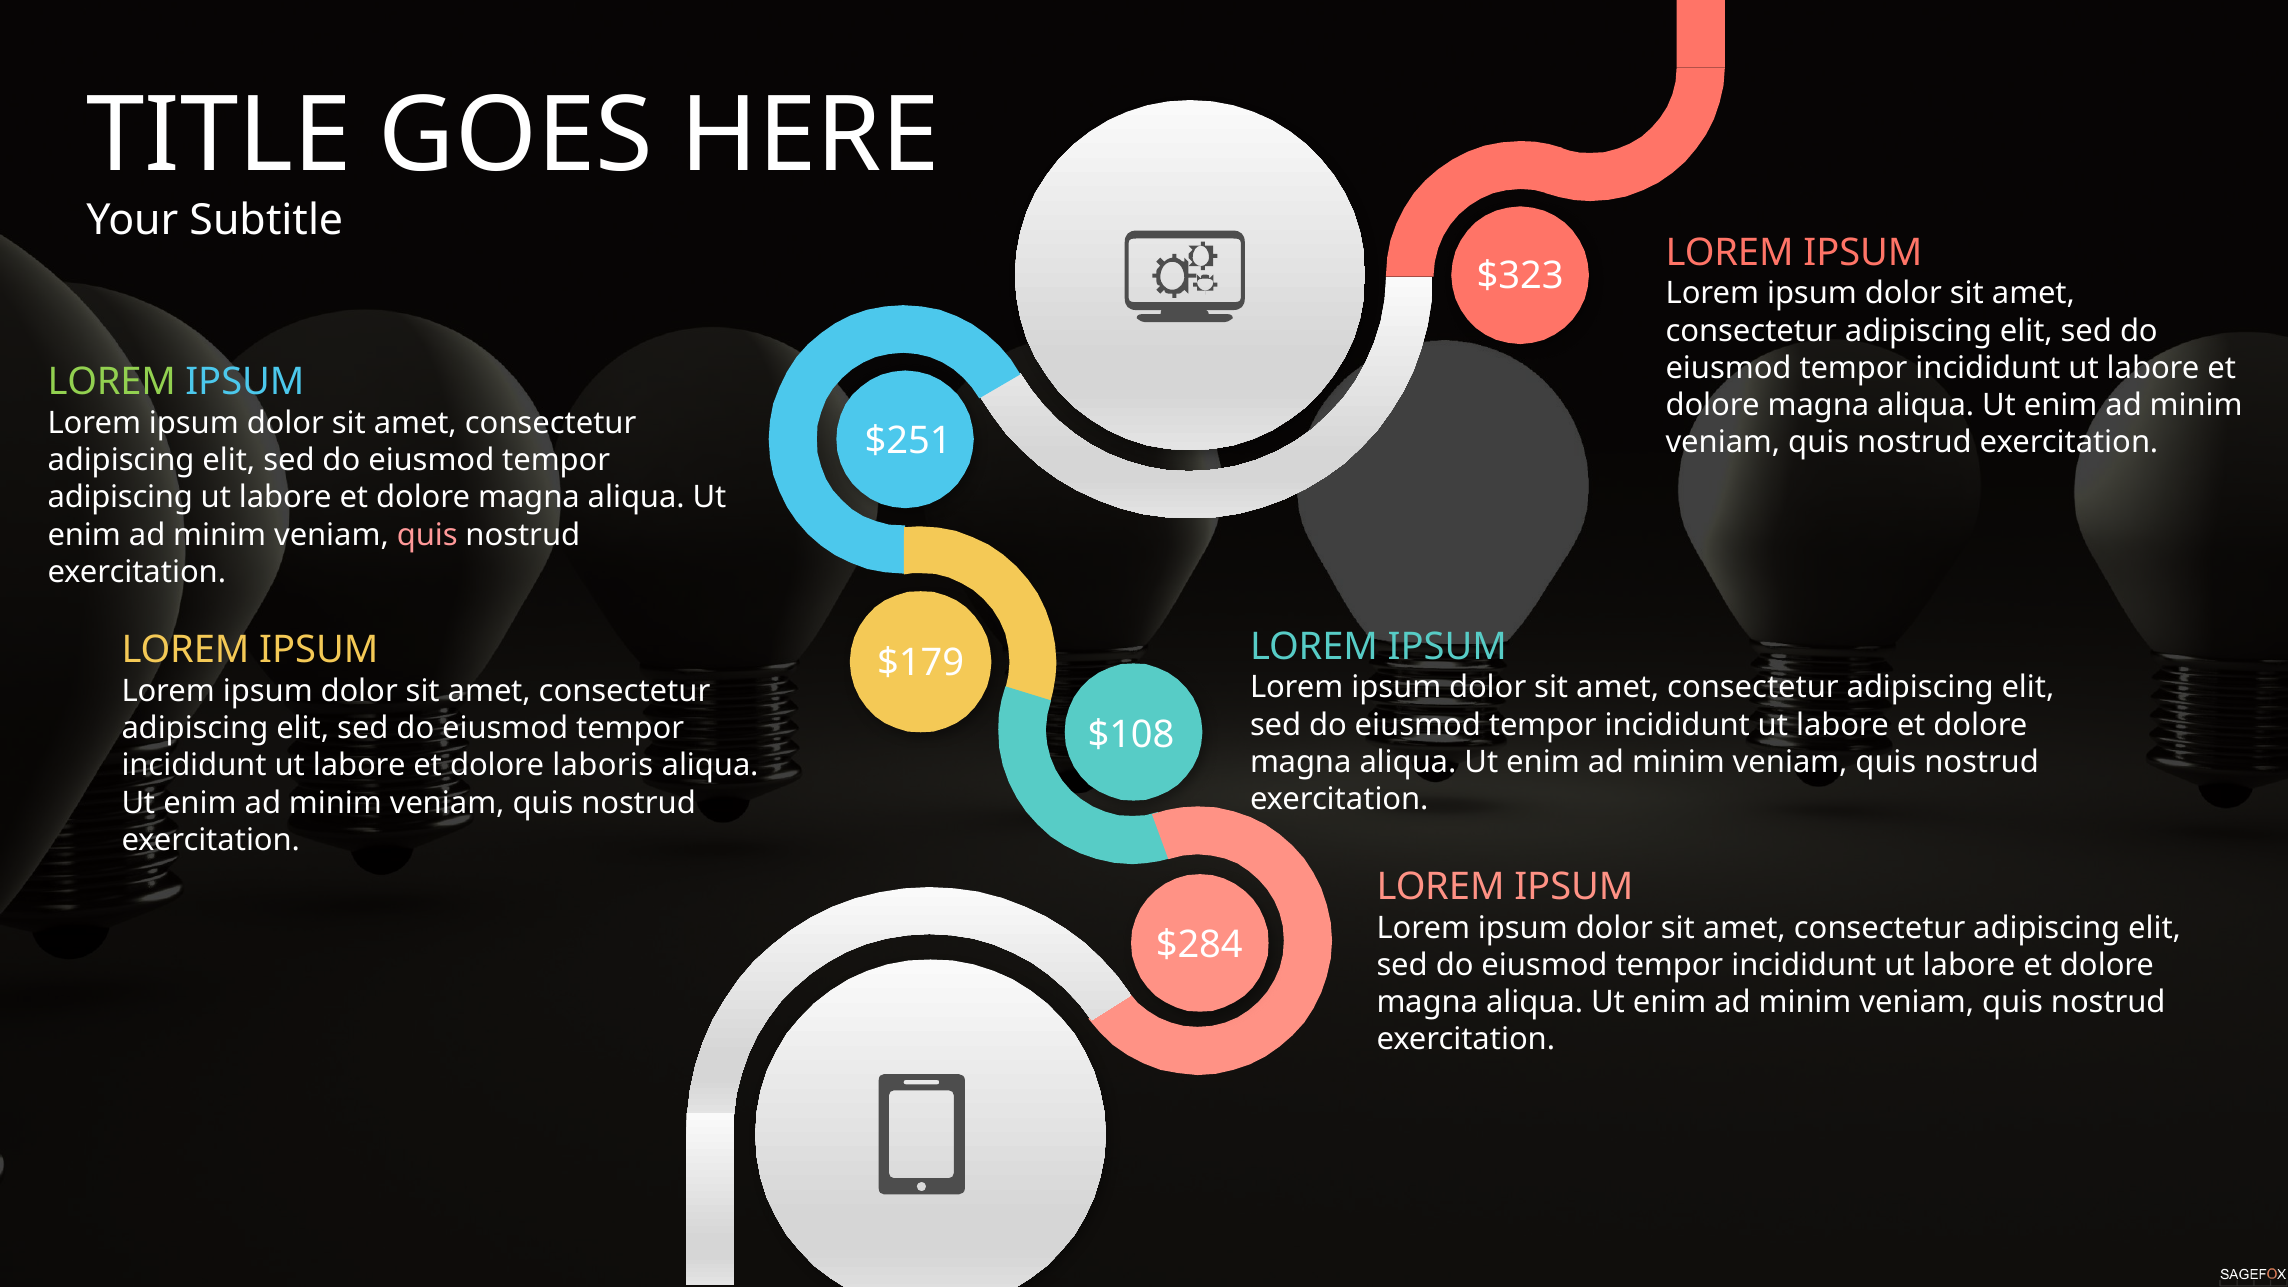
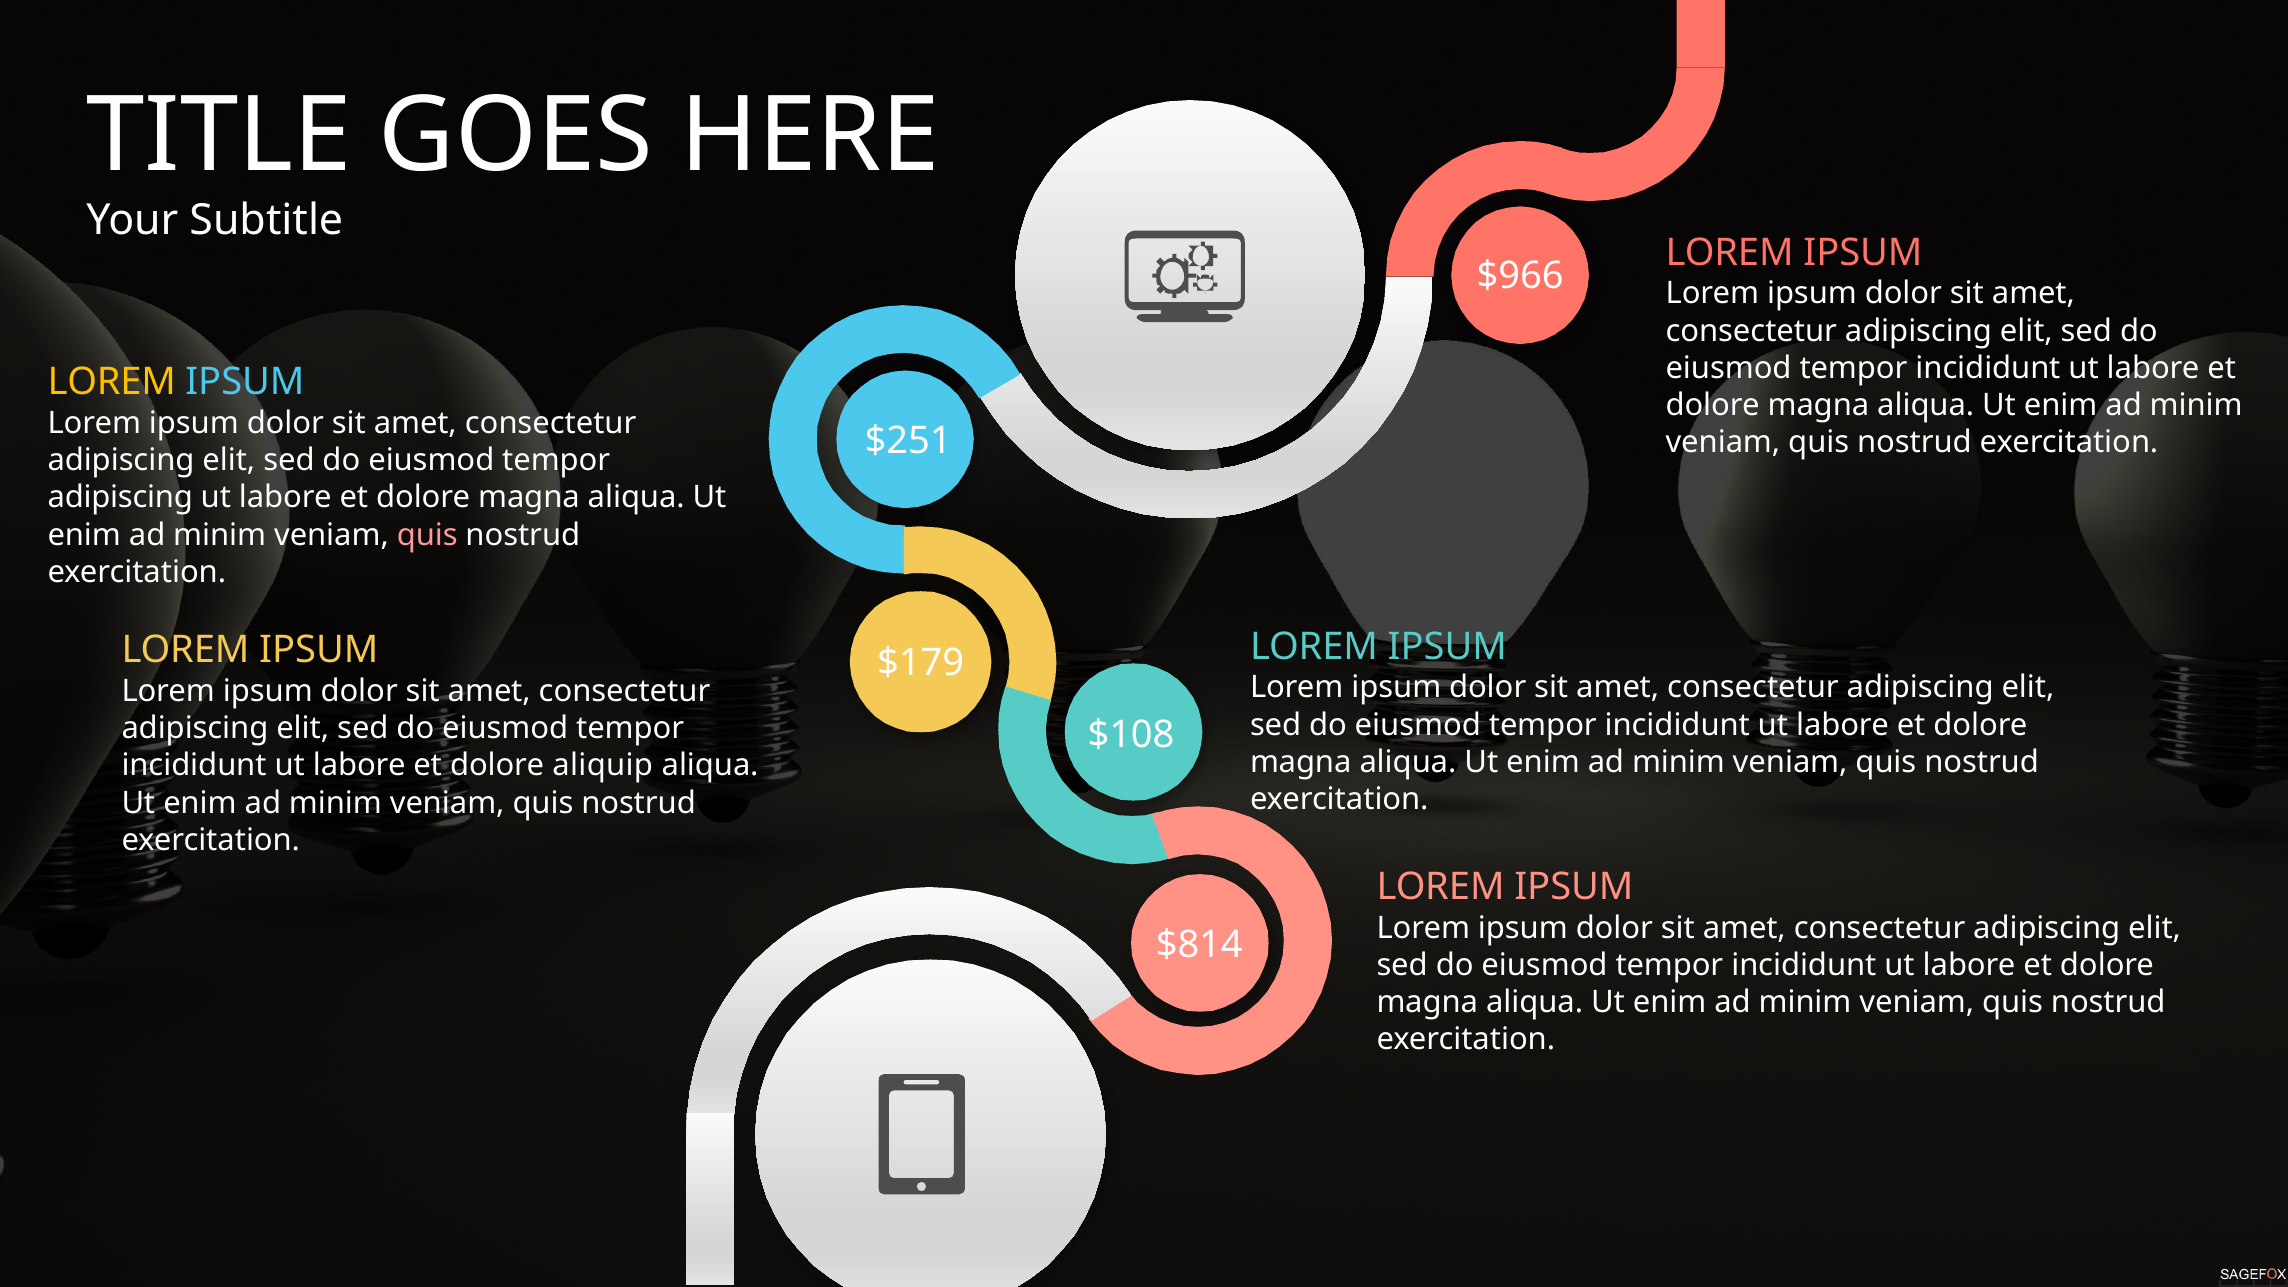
$323: $323 -> $966 (1520, 276)
LOREM colour: light green -> yellow (112, 382)
laboris: laboris -> aliquip (603, 766)
$284: $284 -> $814 (1199, 945)
